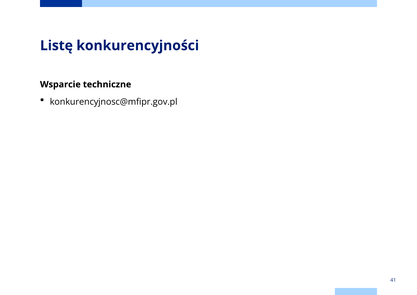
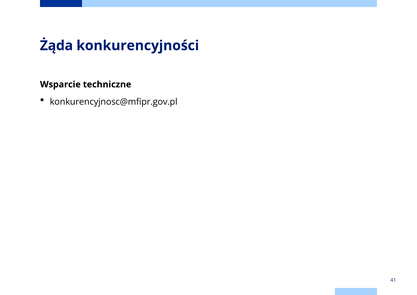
Listę: Listę -> Żąda (56, 46)
